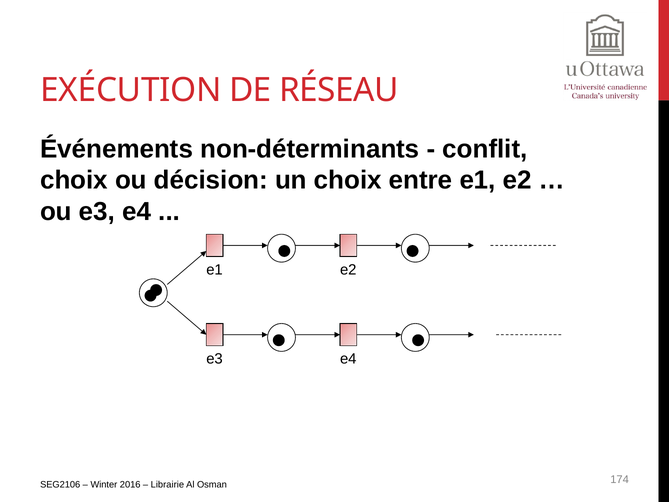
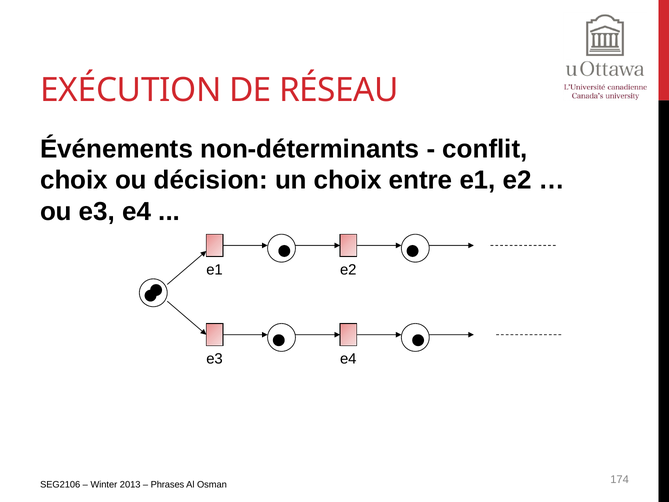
2016: 2016 -> 2013 (130, 485)
Librairie: Librairie -> Phrases (167, 485)
